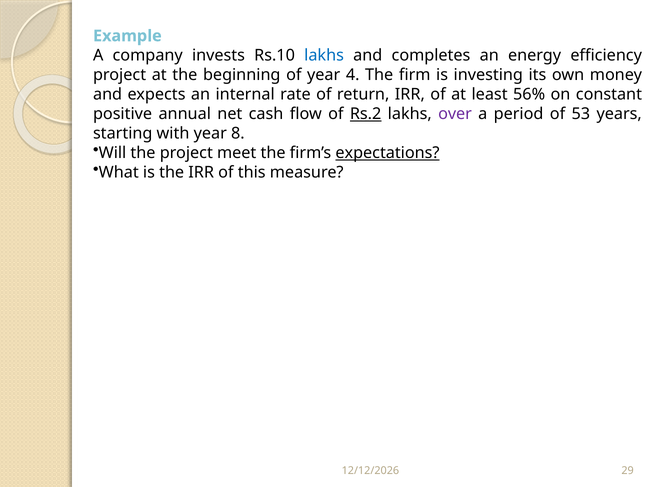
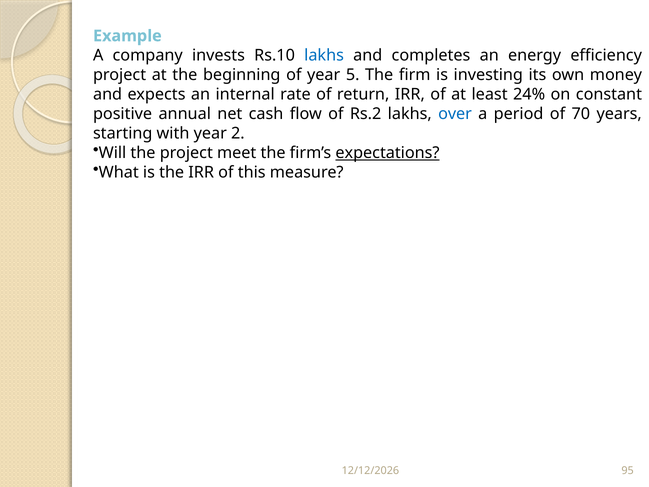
4: 4 -> 5 (353, 75)
56%: 56% -> 24% (529, 94)
Rs.2 underline: present -> none (366, 114)
over colour: purple -> blue (455, 114)
53: 53 -> 70 (581, 114)
8: 8 -> 2 (238, 133)
29: 29 -> 95 (628, 471)
